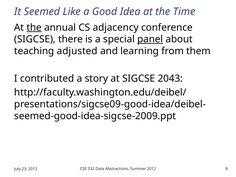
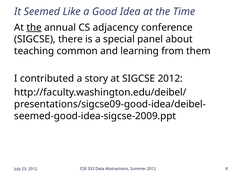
panel underline: present -> none (150, 39)
adjusted: adjusted -> common (77, 51)
SIGCSE 2043: 2043 -> 2012 (170, 79)
